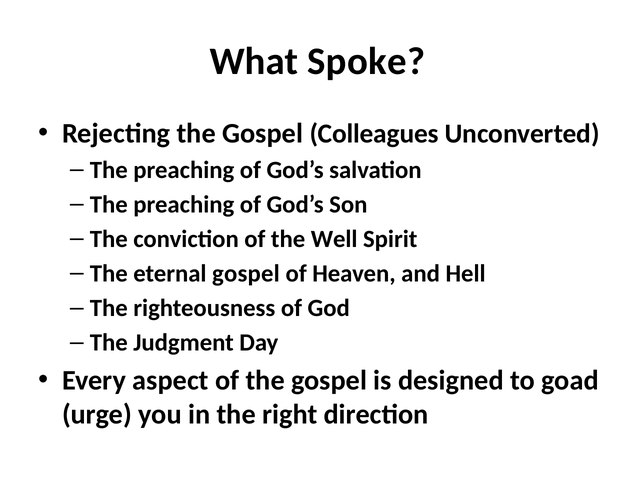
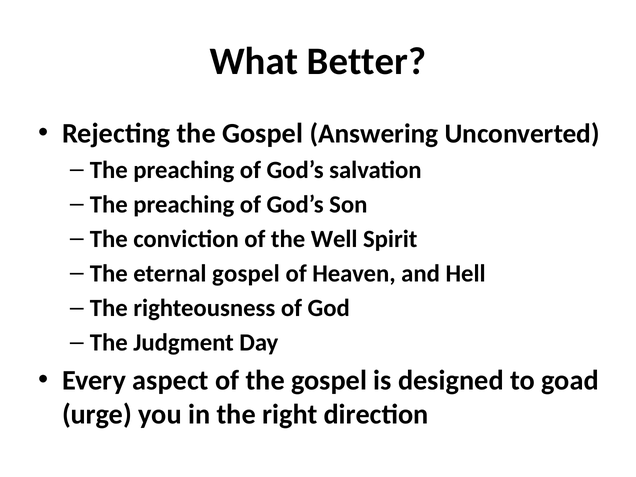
Spoke: Spoke -> Better (366, 62)
Colleagues: Colleagues -> Answering (374, 134)
